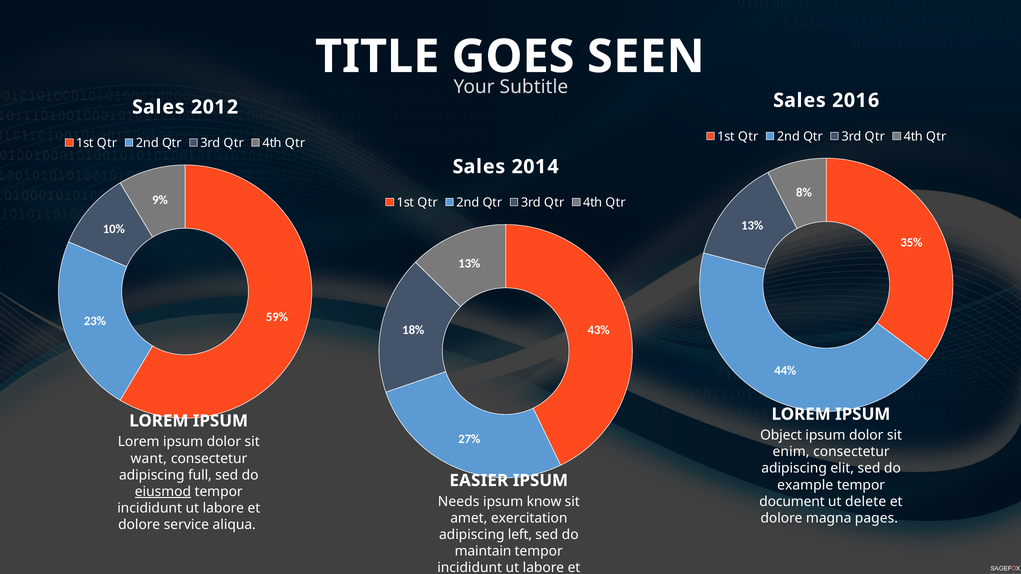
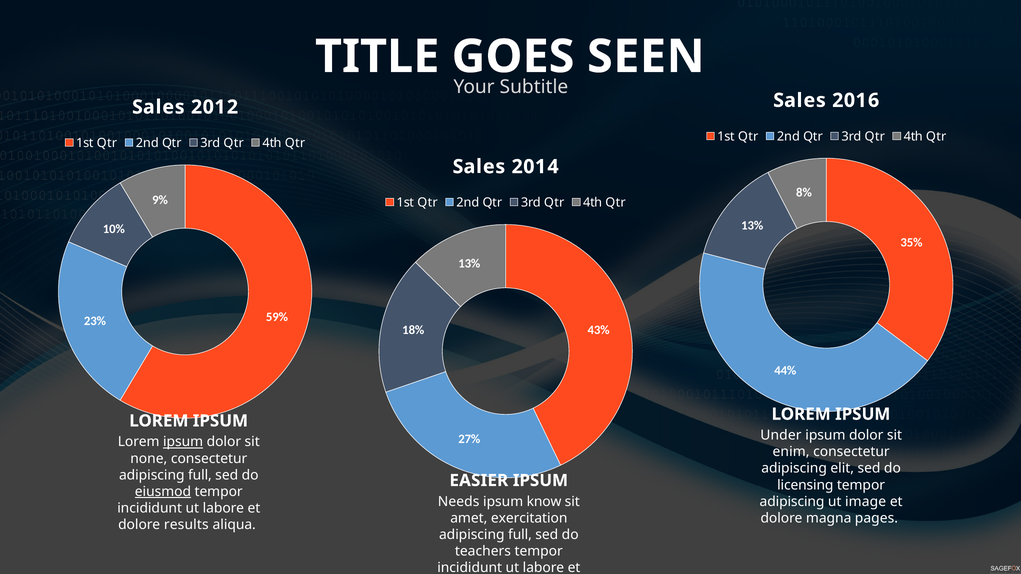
Object: Object -> Under (781, 435)
ipsum underline: none -> present (183, 442)
want: want -> none (149, 459)
example: example -> licensing (805, 485)
document: document -> adipiscing (792, 502)
delete: delete -> image (866, 502)
service: service -> results (186, 525)
left: left -> full (520, 535)
maintain: maintain -> teachers (483, 552)
